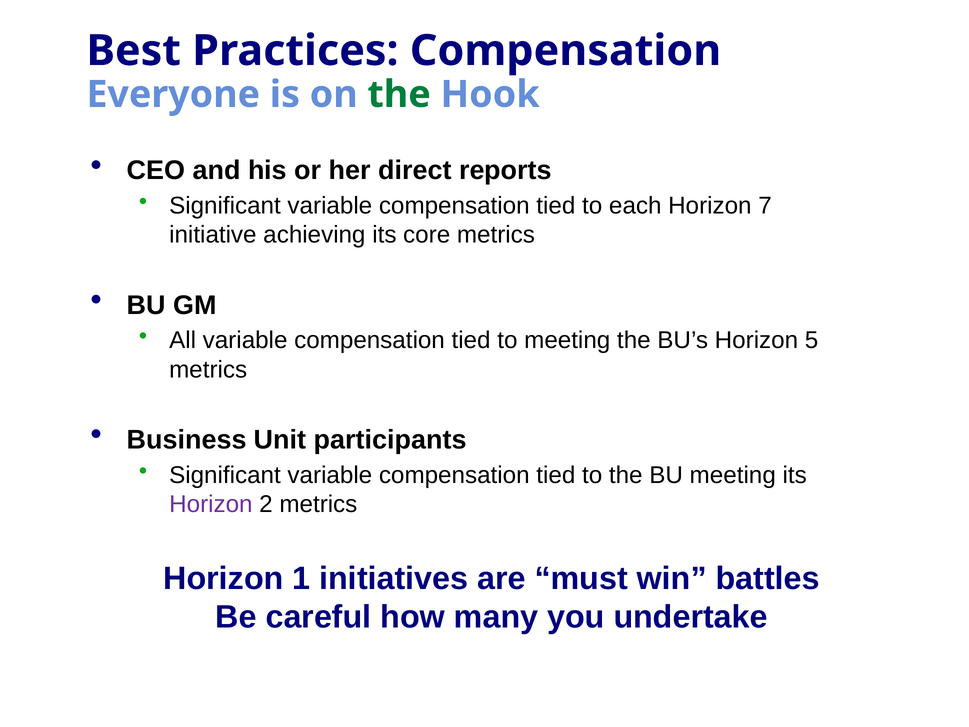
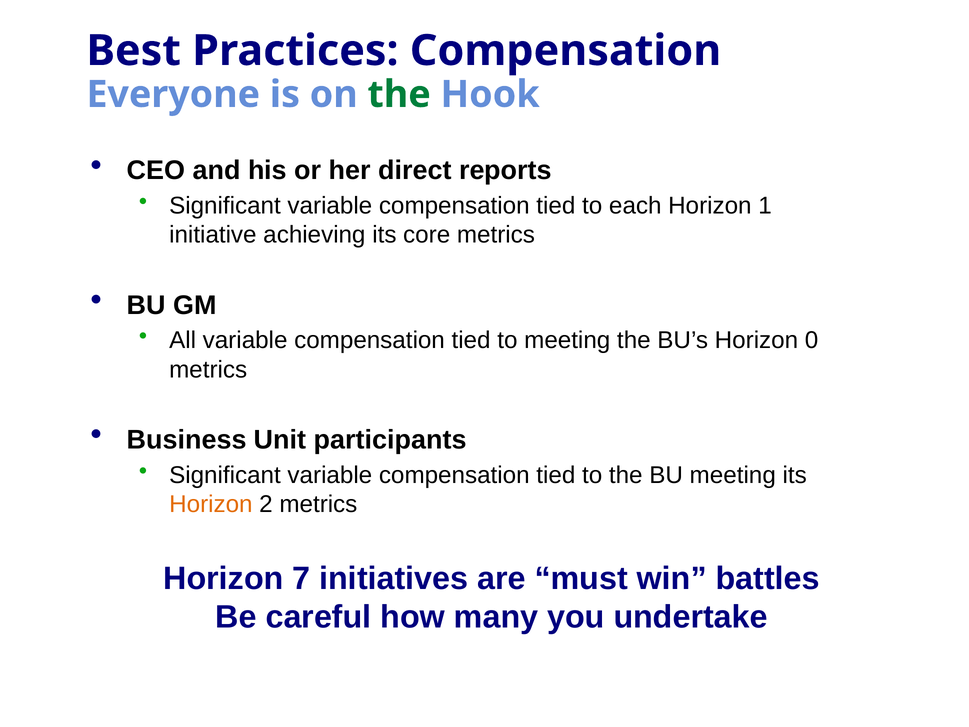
7: 7 -> 1 (765, 206)
5: 5 -> 0 (812, 340)
Horizon colour: purple -> orange (211, 504)
1: 1 -> 7 (301, 578)
